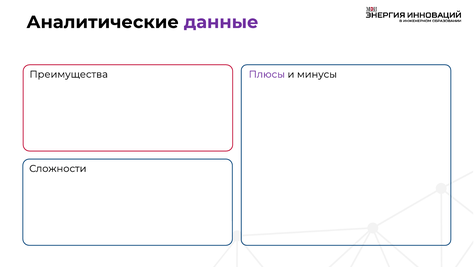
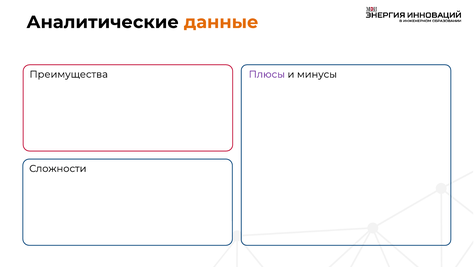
данные colour: purple -> orange (221, 22)
